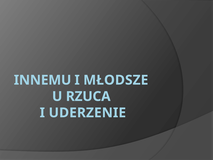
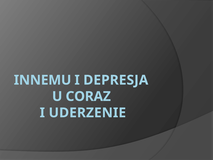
MŁODSZE: MŁODSZE -> DEPRESJA (116, 80)
RZUCA: RZUCA -> CORAZ (88, 96)
